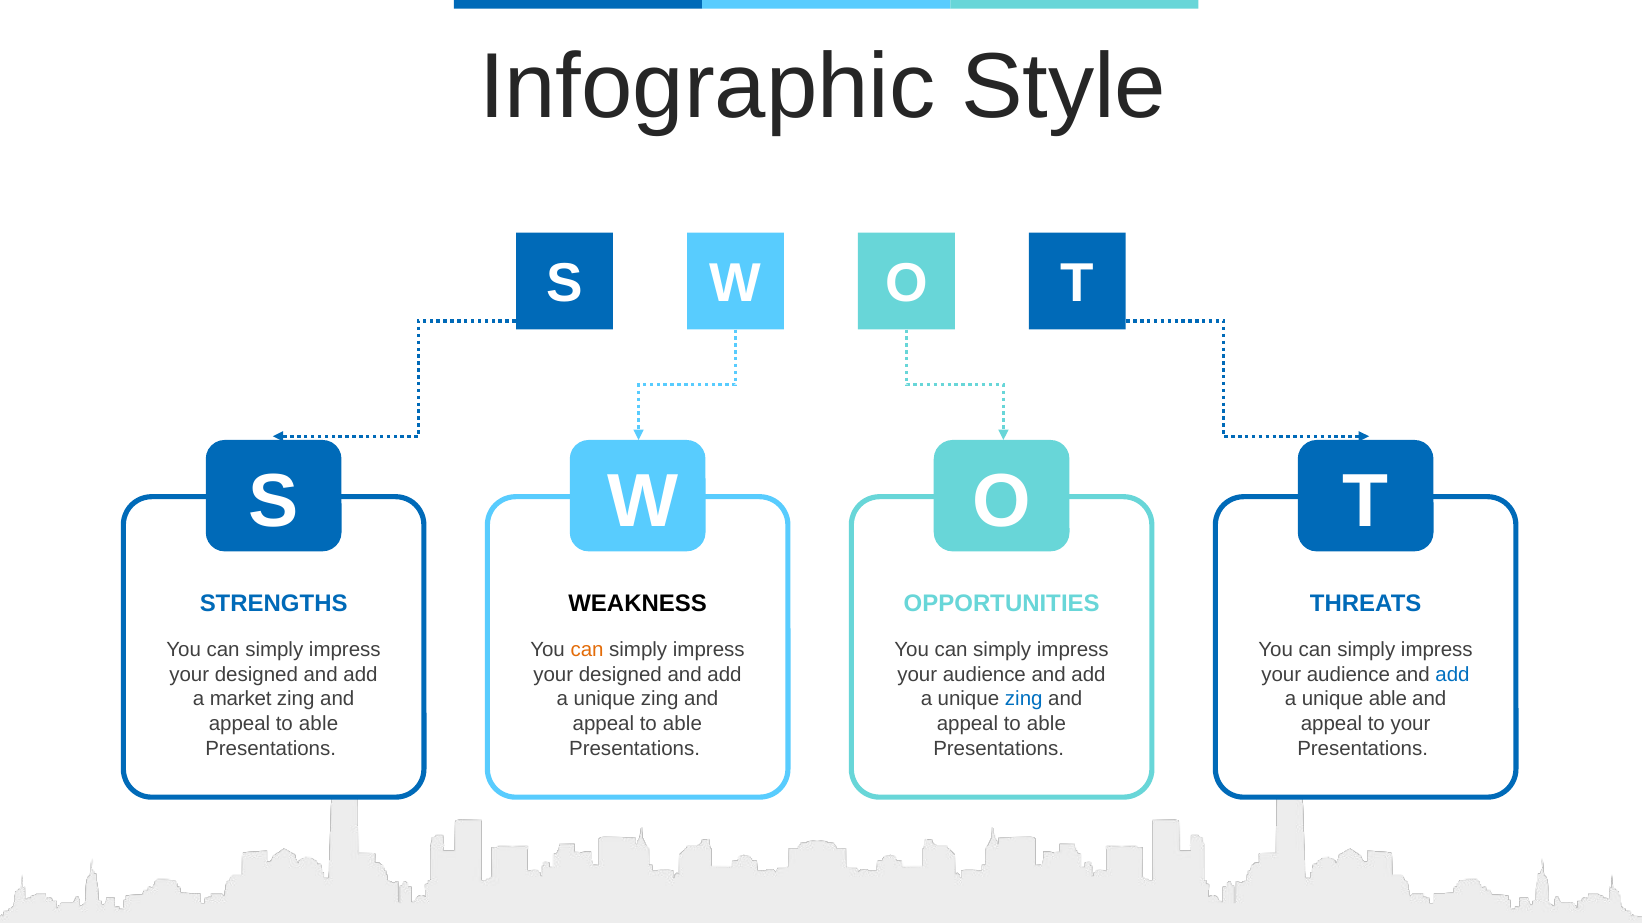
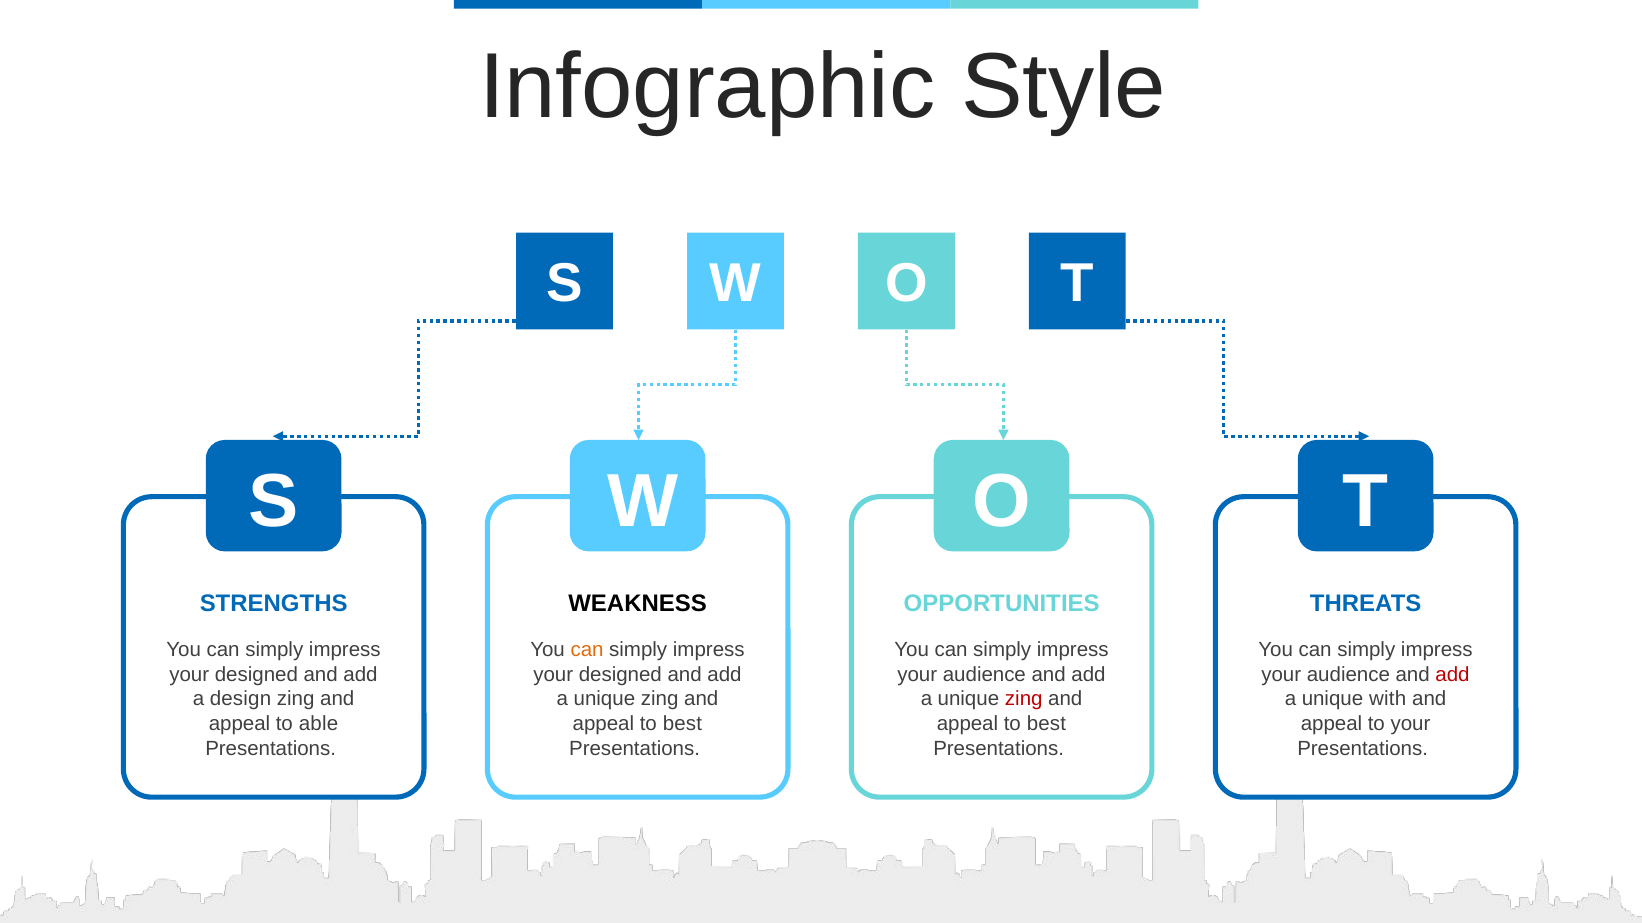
add colour: blue -> red (1453, 675)
market: market -> design (240, 699)
zing colour: blue -> red (1024, 699)
unique able: able -> with (1388, 699)
able: able -> best (682, 724)
able: able -> best (1046, 724)
